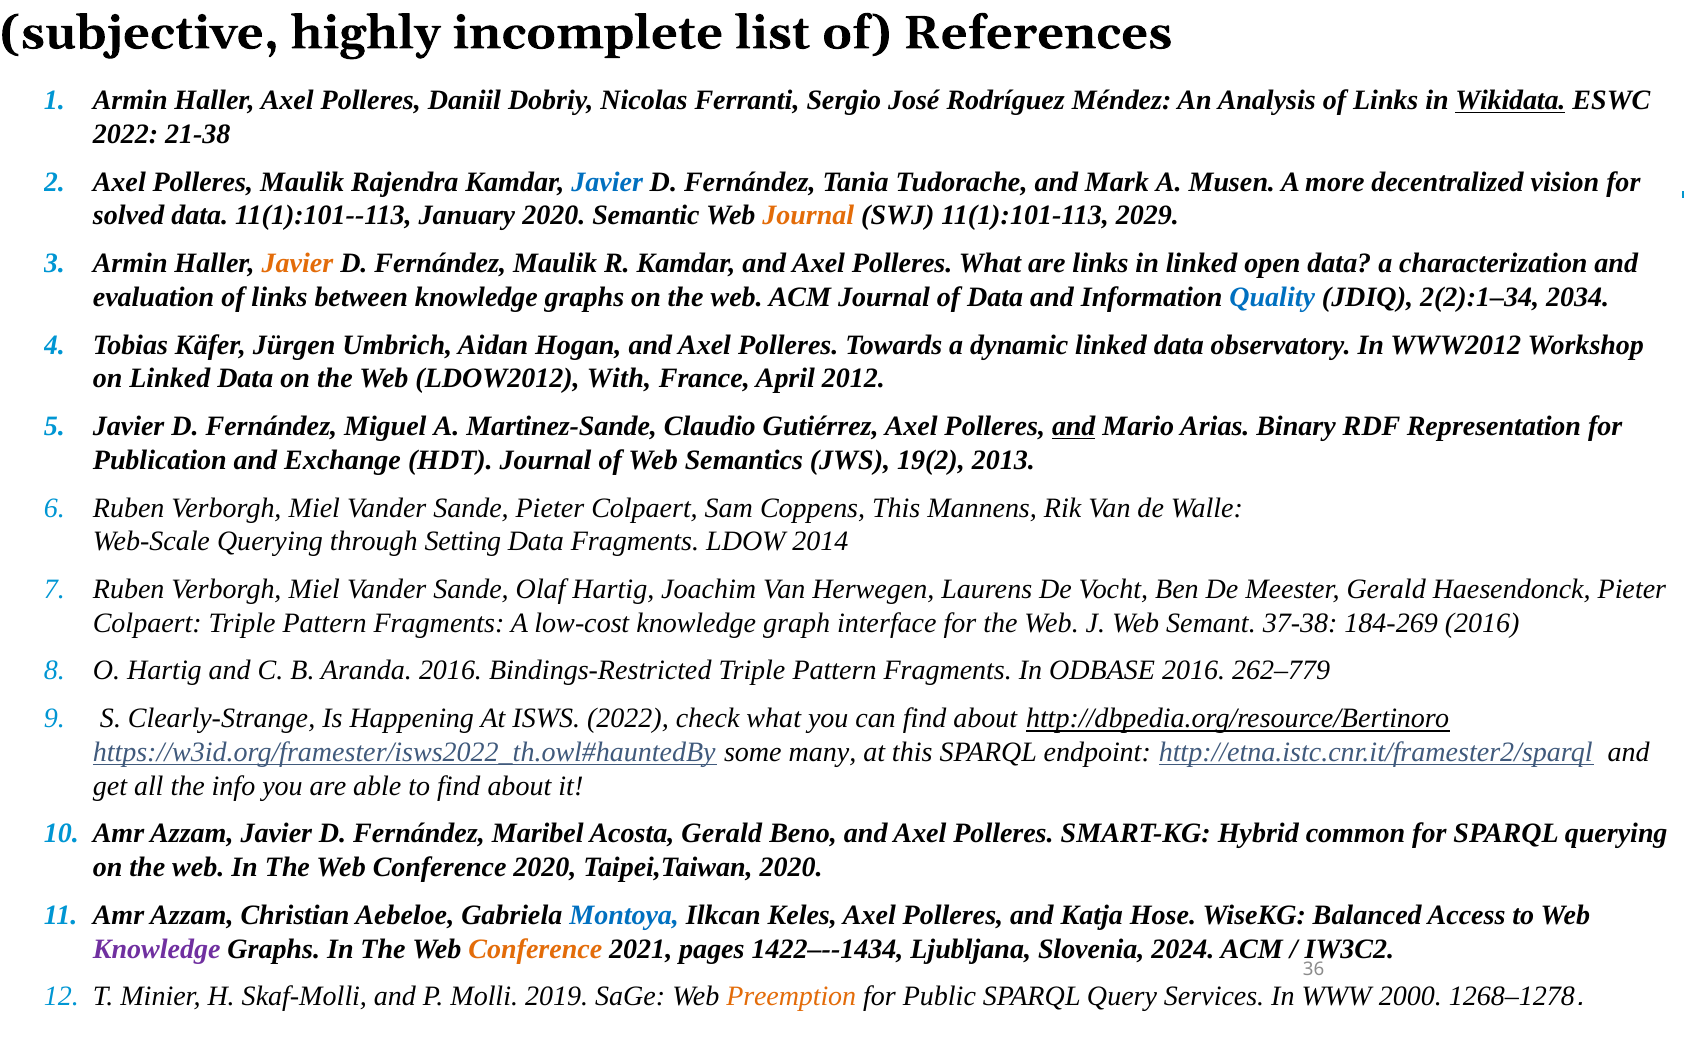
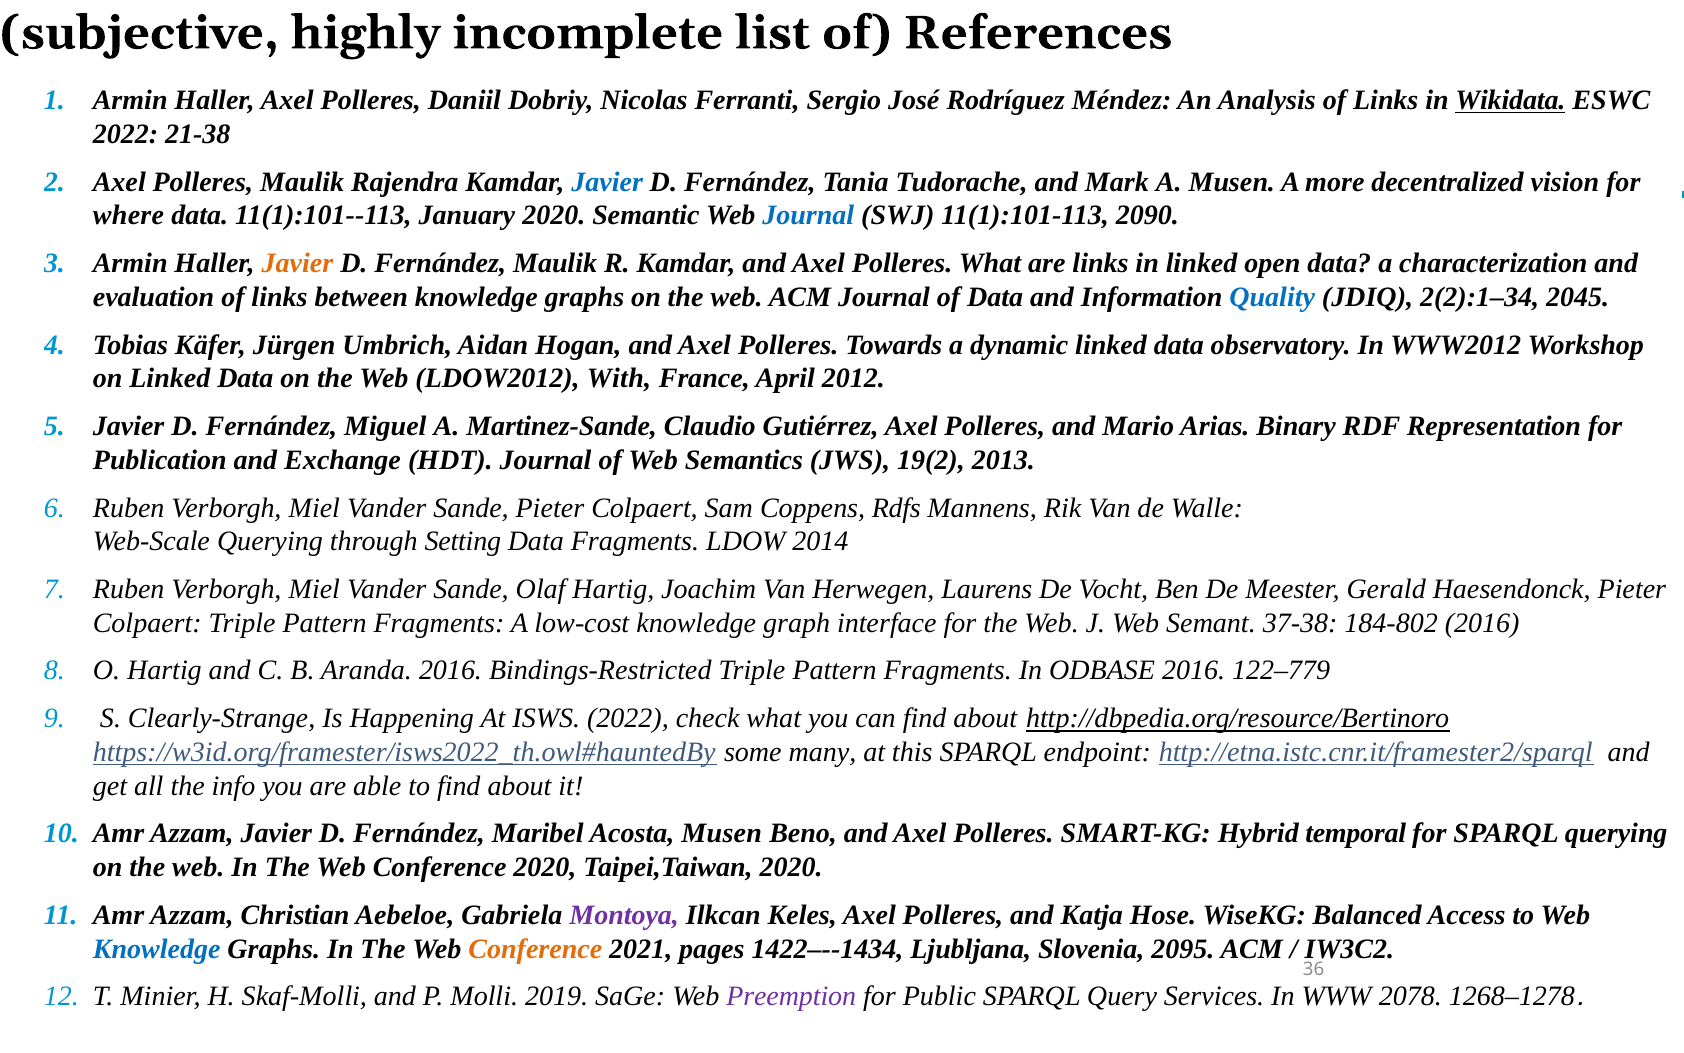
solved: solved -> where (129, 216)
Journal colour: orange -> blue (808, 216)
2029: 2029 -> 2090 (1147, 216)
2034: 2034 -> 2045 (1578, 297)
and underline: present -> none (1074, 426)
Coppens This: This -> Rdfs (896, 508)
184-269: 184-269 -> 184-802 (1391, 623)
262–779: 262–779 -> 122–779 (1281, 670)
Acosta Gerald: Gerald -> Musen (722, 833)
common: common -> temporal (1356, 833)
Montoya colour: blue -> purple (624, 915)
Knowledge colour: purple -> blue (157, 948)
2024: 2024 -> 2095 (1183, 948)
Preemption colour: orange -> purple (791, 996)
2000: 2000 -> 2078 (1410, 996)
